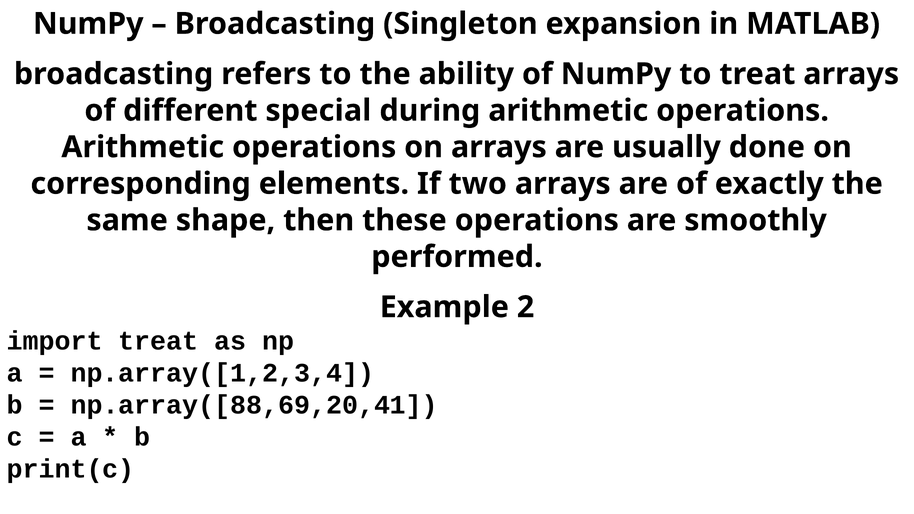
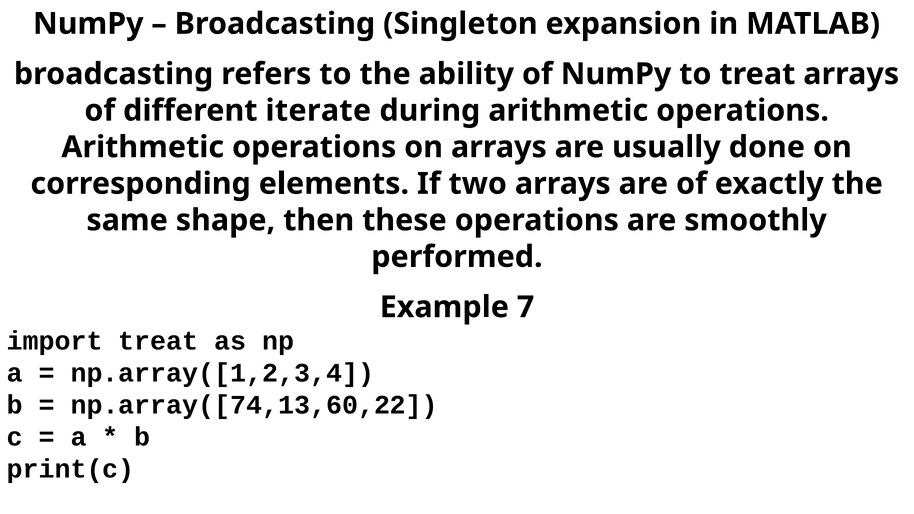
special: special -> iterate (318, 111)
2: 2 -> 7 (526, 307)
np.array([88,69,20,41: np.array([88,69,20,41 -> np.array([74,13,60,22 (254, 405)
